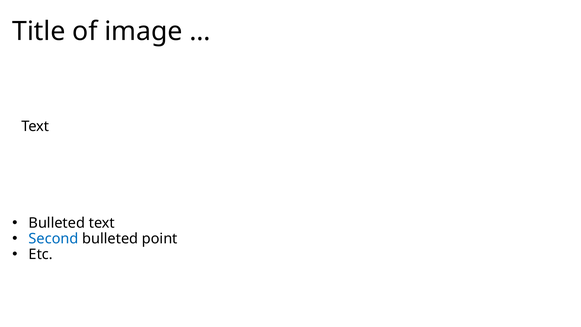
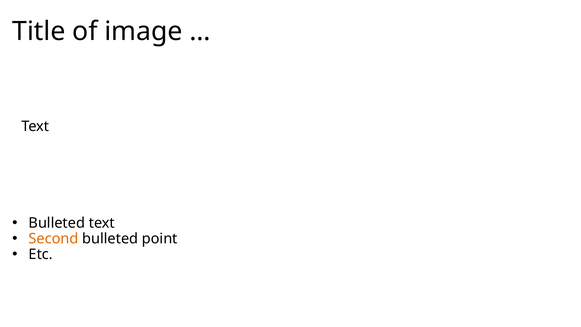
Second colour: blue -> orange (54, 238)
